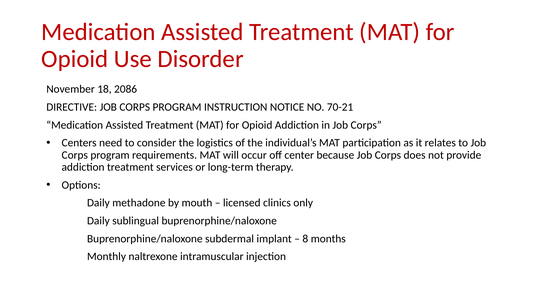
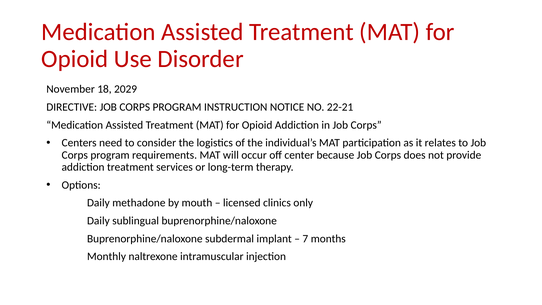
2086: 2086 -> 2029 (126, 89)
70-21: 70-21 -> 22-21 (340, 107)
8: 8 -> 7 (305, 239)
